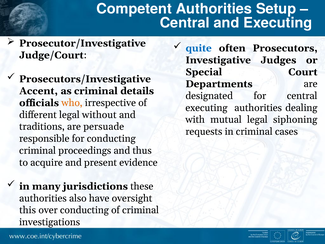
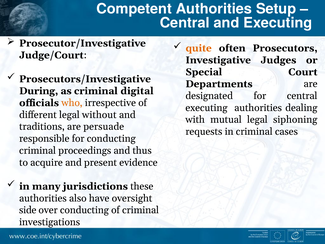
quite colour: blue -> orange (199, 48)
Accent: Accent -> During (39, 91)
details: details -> digital (137, 91)
this: this -> side (28, 210)
